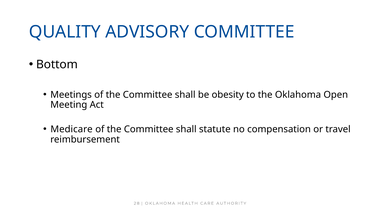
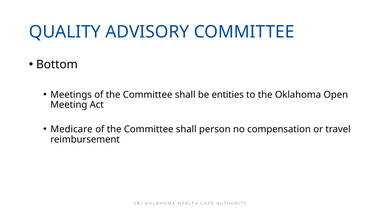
obesity: obesity -> entities (228, 95)
statute: statute -> person (215, 130)
